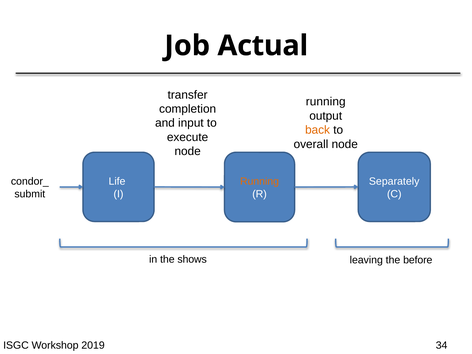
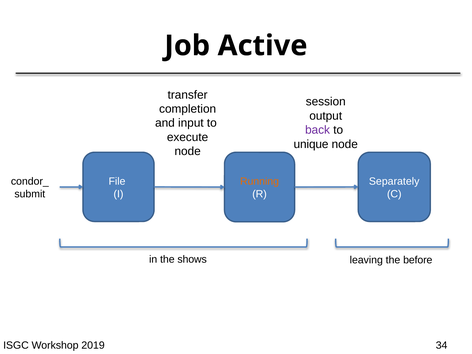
Actual: Actual -> Active (263, 46)
running: running -> session (326, 102)
back colour: orange -> purple (318, 130)
overall: overall -> unique (311, 144)
Life: Life -> File (117, 181)
